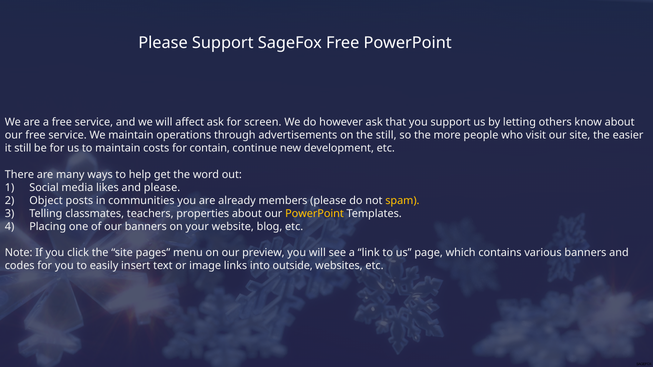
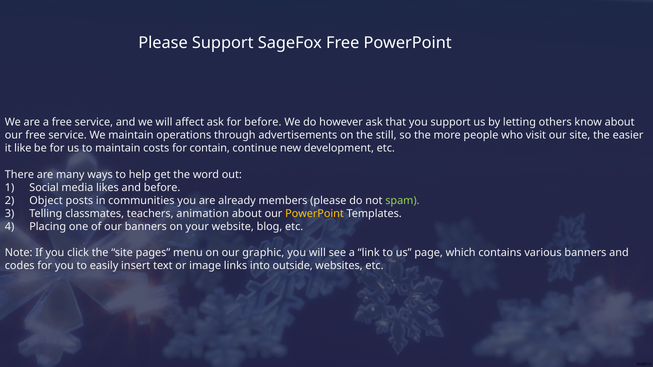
for screen: screen -> before (263, 122)
it still: still -> like (23, 149)
and please: please -> before (162, 188)
spam colour: yellow -> light green (402, 201)
properties: properties -> animation (203, 214)
preview: preview -> graphic (263, 253)
